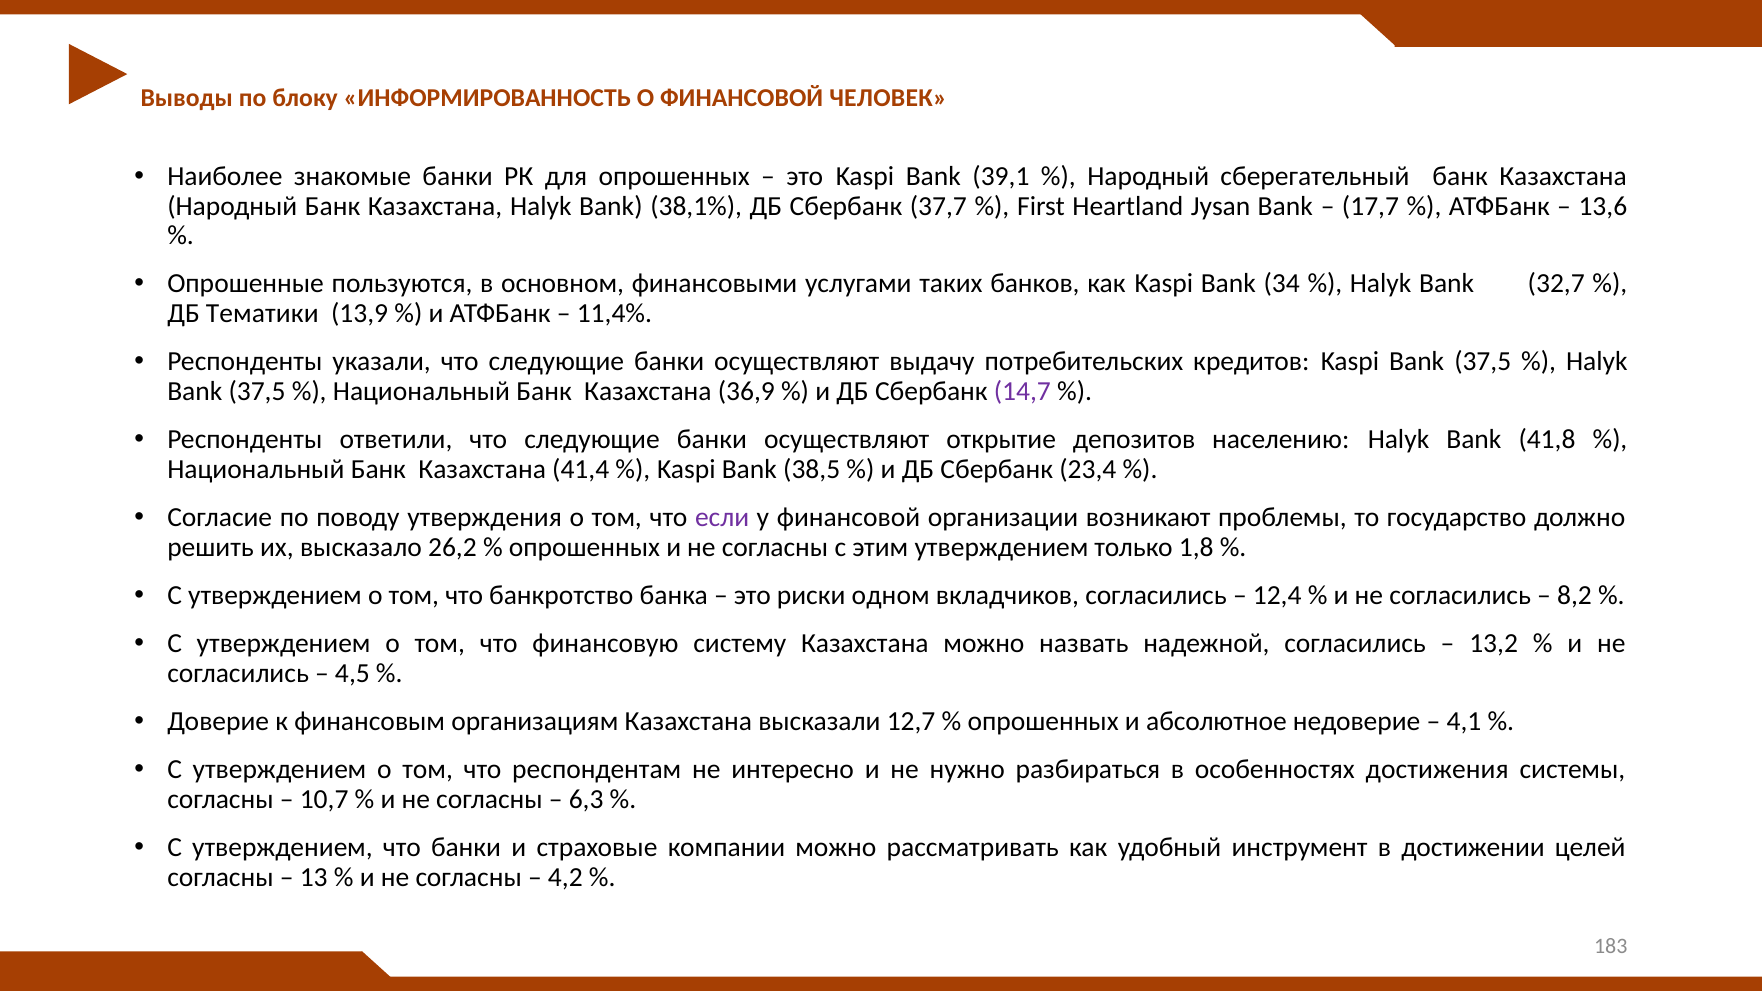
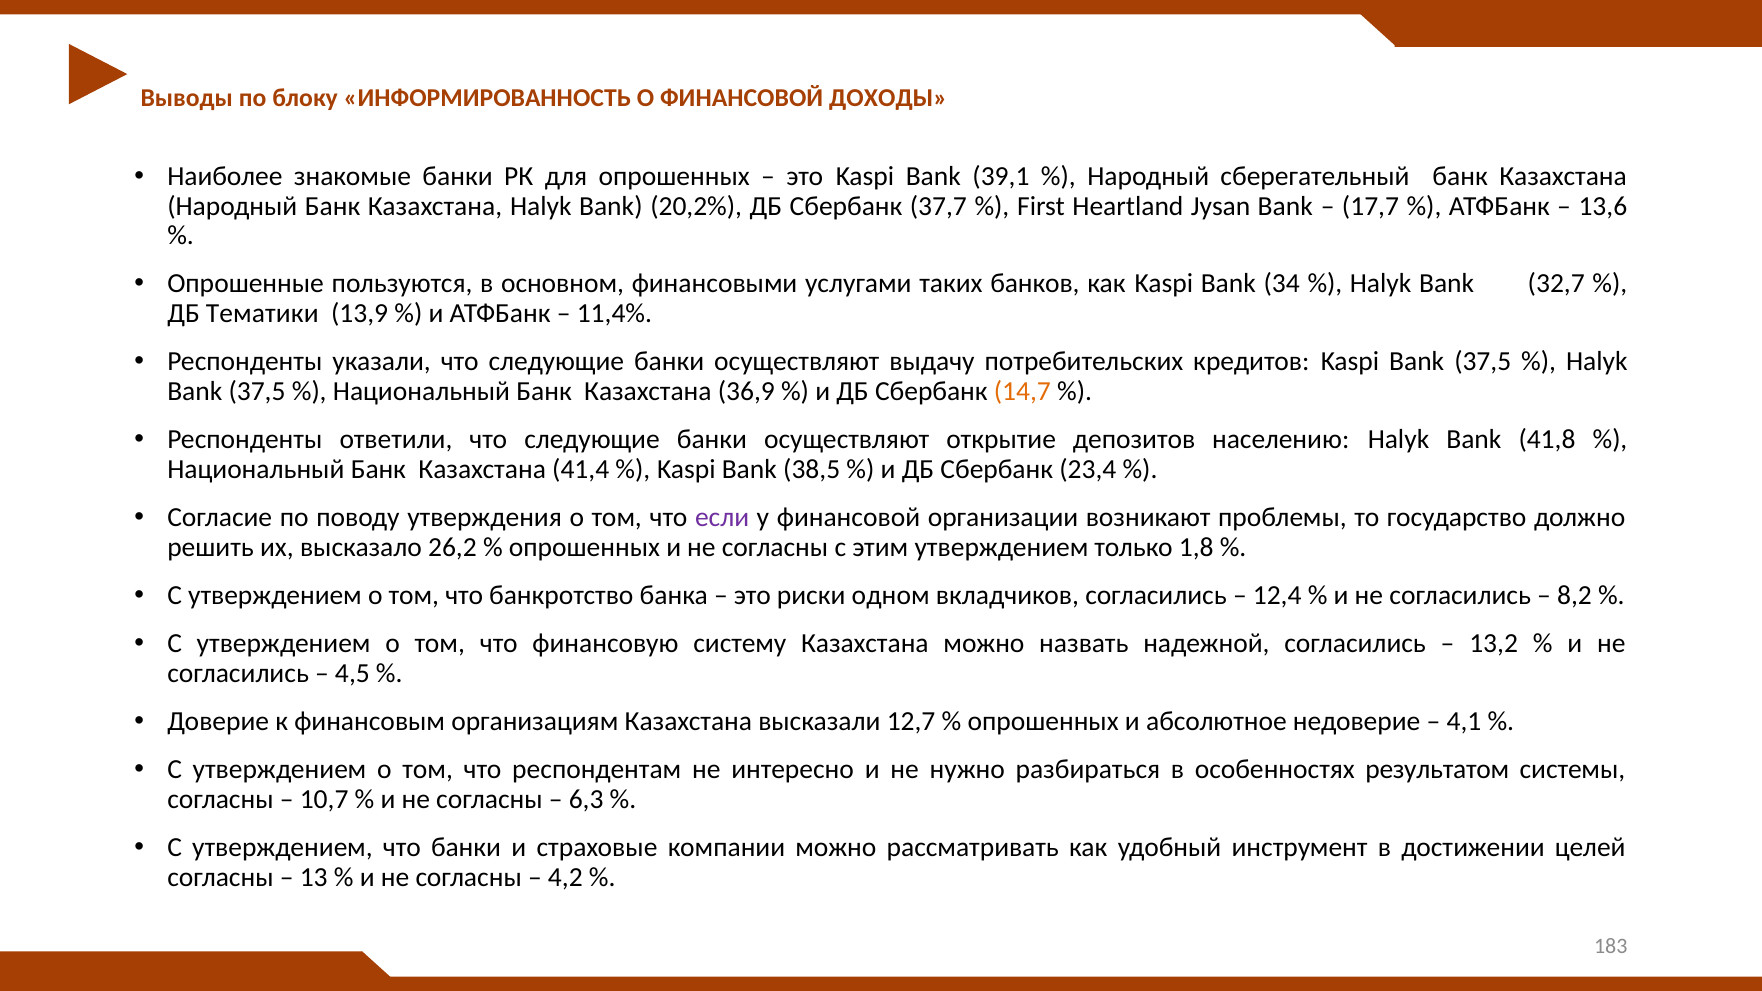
ЧЕЛОВЕК: ЧЕЛОВЕК -> ДОХОДЫ (888, 98)
38,1%: 38,1% -> 20,2% (696, 206)
14,7 colour: purple -> orange (1022, 391)
достижения: достижения -> результатом (1437, 770)
